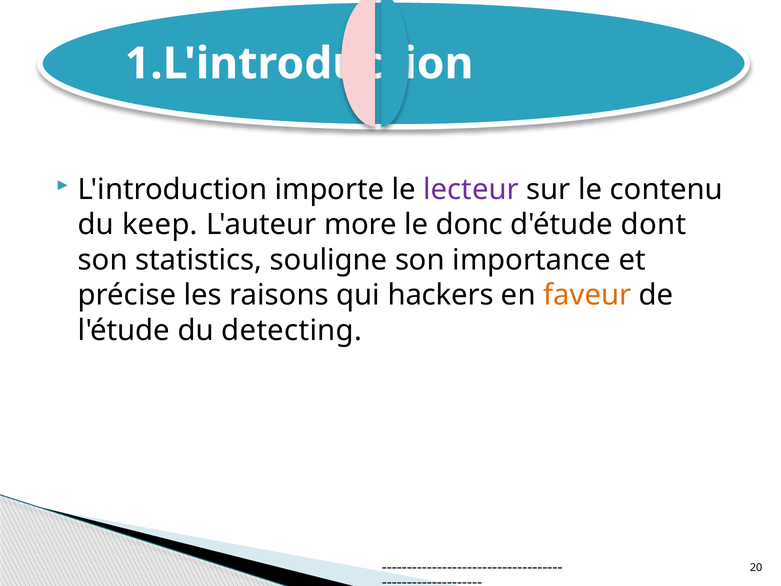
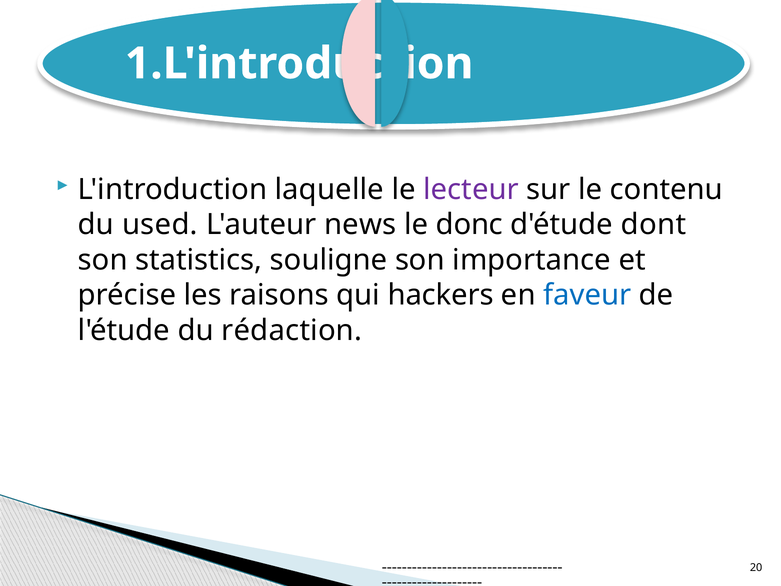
importe: importe -> laquelle (329, 190)
keep: keep -> used (160, 225)
more: more -> news (360, 225)
faveur colour: orange -> blue (587, 295)
detecting: detecting -> rédaction (292, 330)
